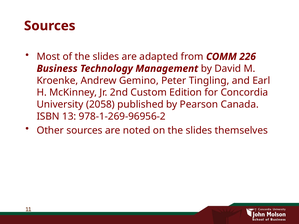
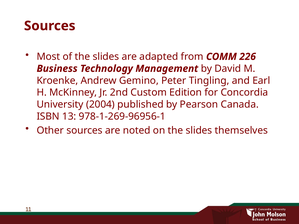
2058: 2058 -> 2004 (100, 105)
978-1-269-96956-2: 978-1-269-96956-2 -> 978-1-269-96956-1 (122, 117)
